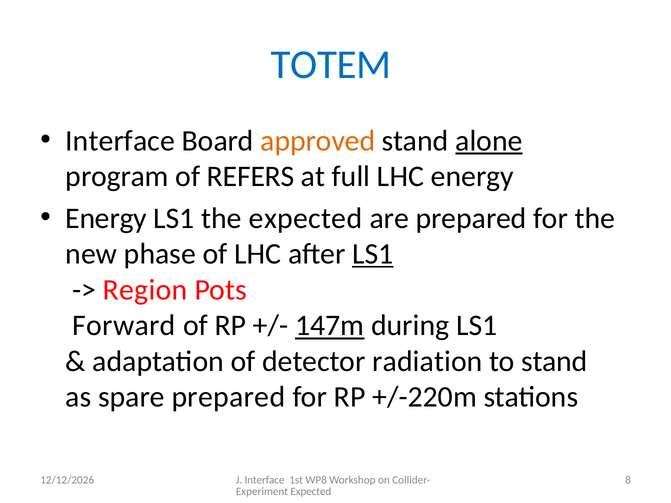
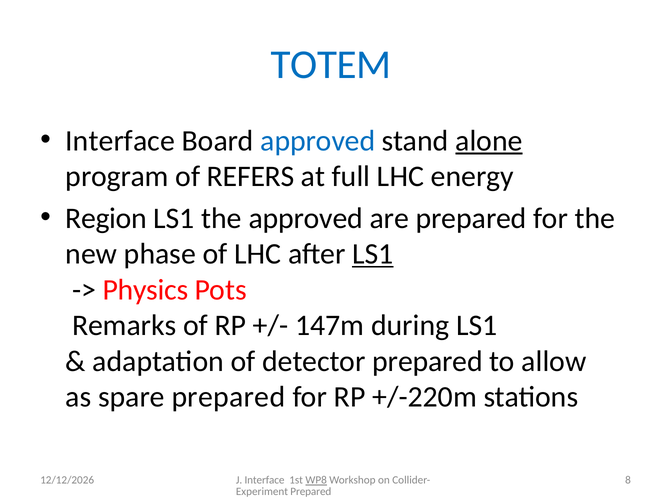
approved colour: orange -> blue (318, 141)
Energy: Energy -> Region (106, 218)
the expected: expected -> approved (306, 218)
Region: Region -> Physics (146, 290)
Forward: Forward -> Remarks (124, 326)
147m underline: present -> none (330, 326)
detector radiation: radiation -> prepared (428, 362)
to stand: stand -> allow (554, 362)
WP8 underline: none -> present (316, 480)
Expected: Expected -> Prepared (311, 492)
